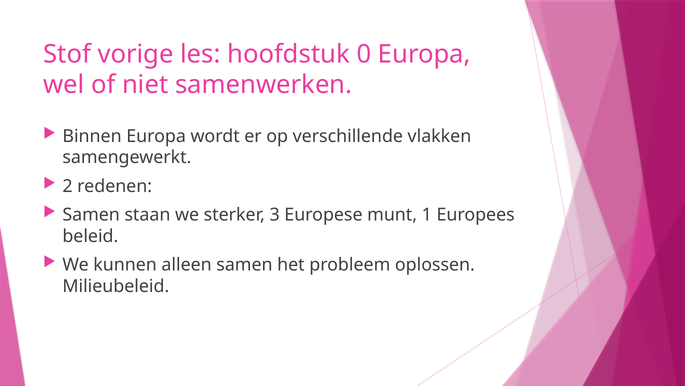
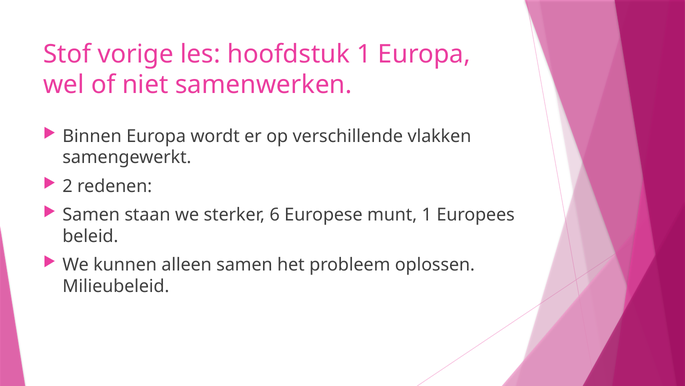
hoofdstuk 0: 0 -> 1 (364, 54)
3: 3 -> 6 (275, 214)
